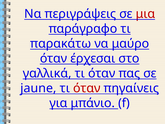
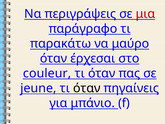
γαλλικά: γαλλικά -> couleur (47, 73)
jaune: jaune -> jeune (38, 88)
όταν colour: red -> black (87, 88)
